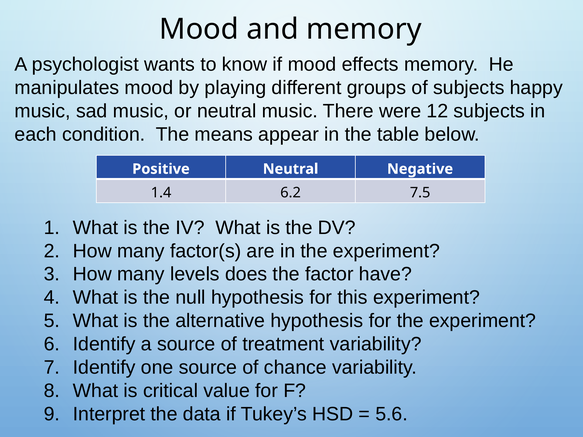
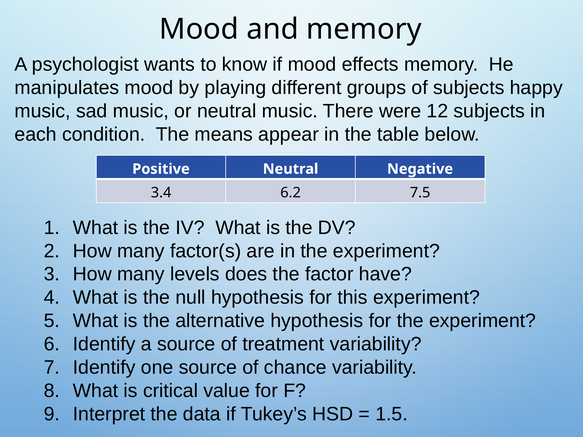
1.4: 1.4 -> 3.4 (161, 193)
5.6: 5.6 -> 1.5 (392, 414)
